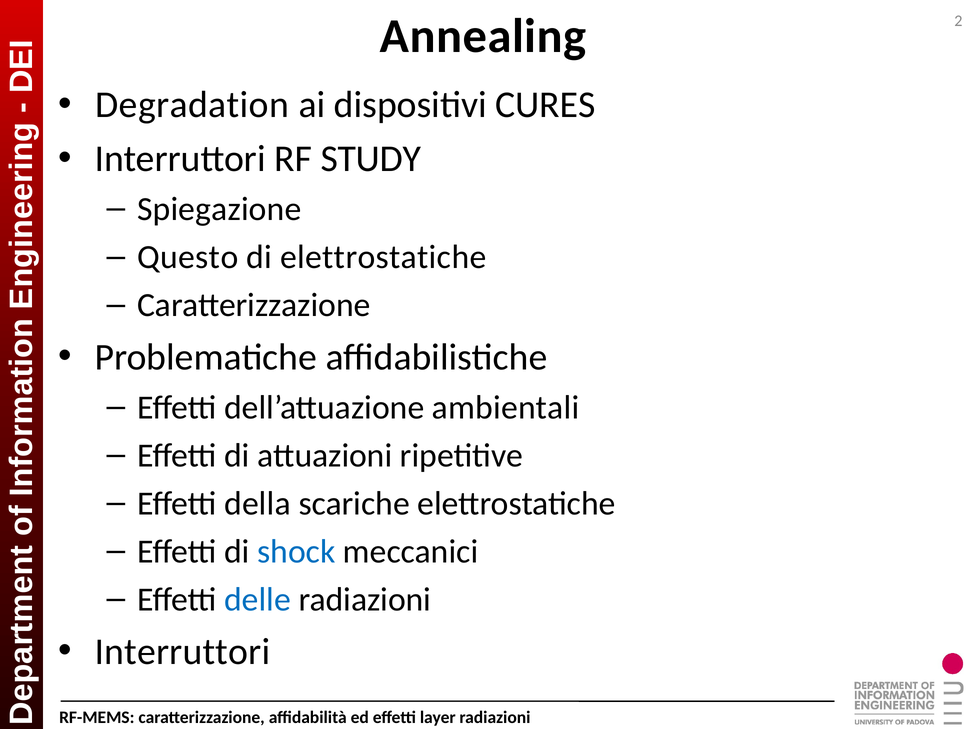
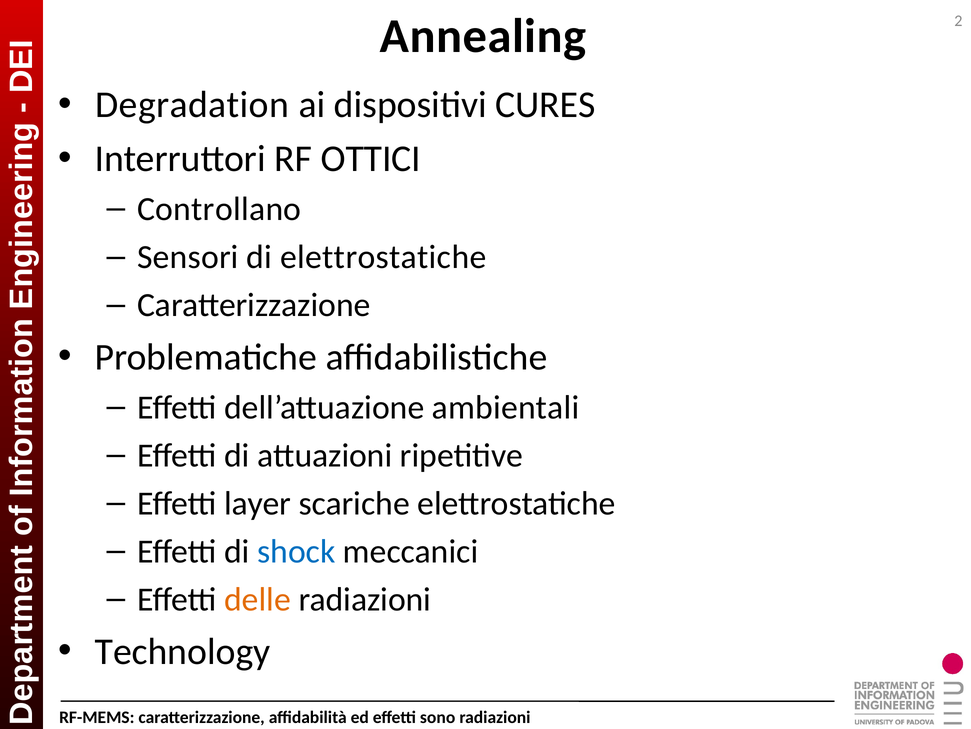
STUDY: STUDY -> OTTICI (371, 159)
Spiegazione: Spiegazione -> Controllano (219, 209)
Questo: Questo -> Sensori (188, 257)
della: della -> layer (258, 503)
delle colour: blue -> orange (258, 599)
Interruttori: Interruttori -> Technology (183, 651)
layer: layer -> sono (438, 717)
